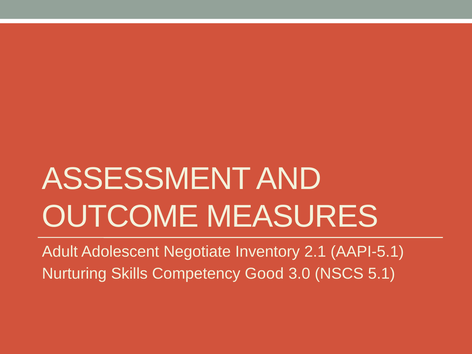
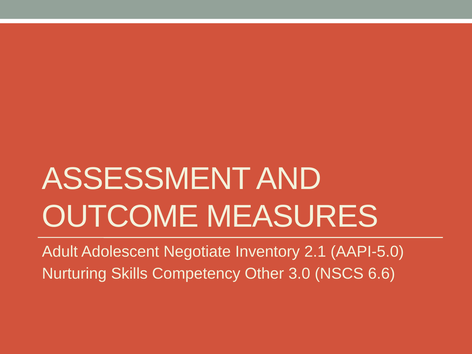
AAPI-5.1: AAPI-5.1 -> AAPI-5.0 (367, 252)
Good: Good -> Other (264, 274)
5.1: 5.1 -> 6.6 (381, 274)
